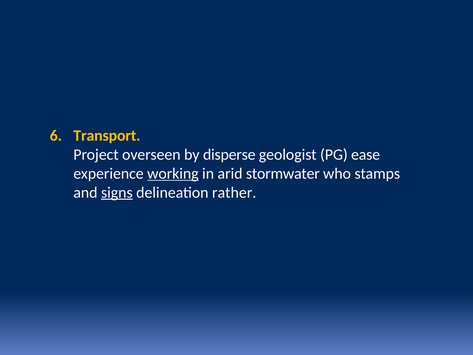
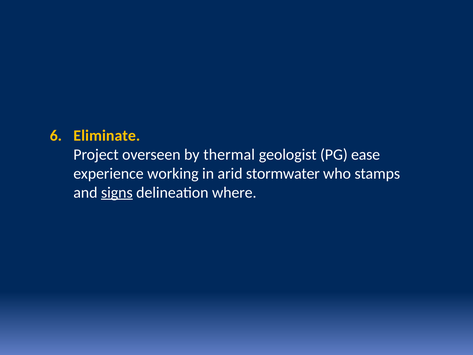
Transport: Transport -> Eliminate (107, 136)
disperse: disperse -> thermal (229, 155)
working underline: present -> none (173, 173)
rather: rather -> where (234, 192)
